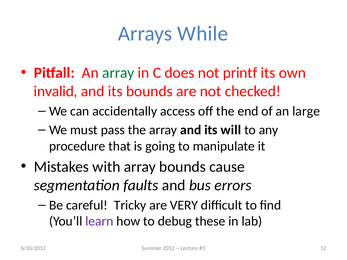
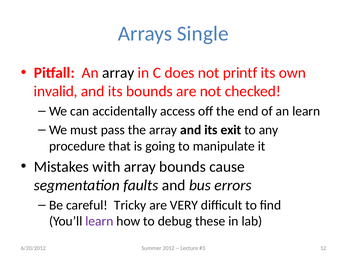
While: While -> Single (203, 34)
array colour: green -> black (118, 73)
an large: large -> learn (306, 111)
will: will -> exit (231, 130)
